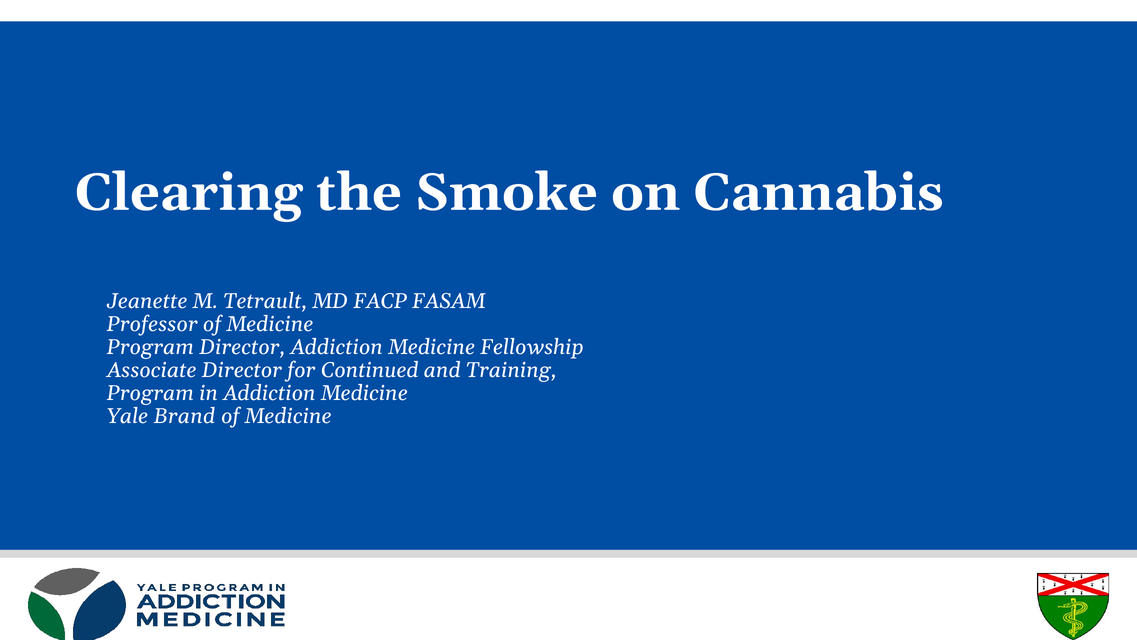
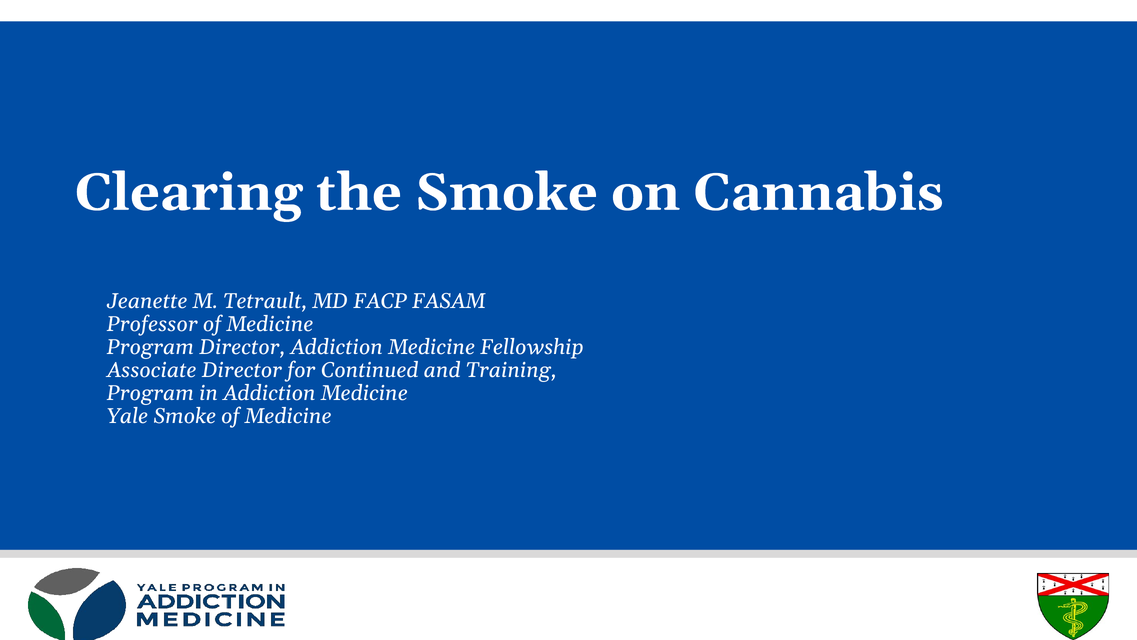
Yale Brand: Brand -> Smoke (185, 416)
